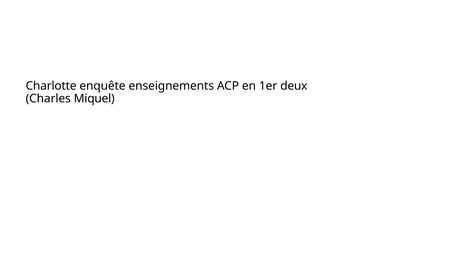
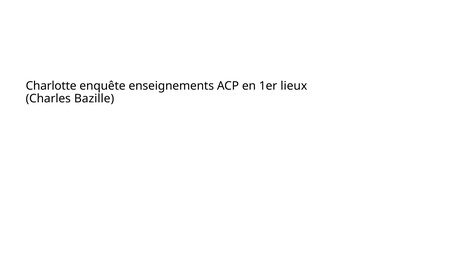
deux: deux -> lieux (294, 86)
Miquel: Miquel -> Bazille (94, 98)
